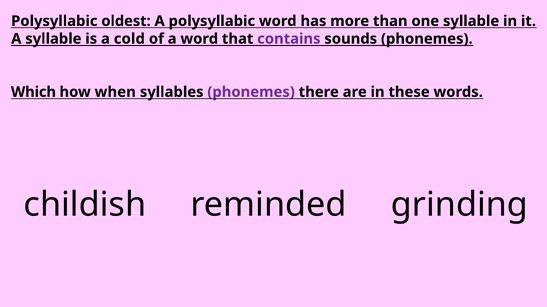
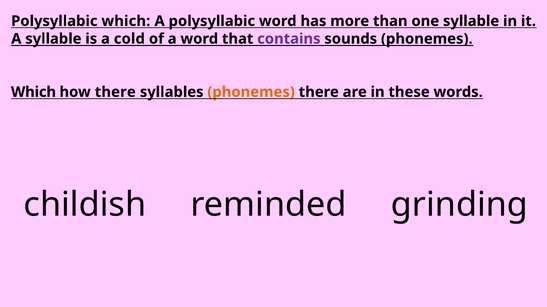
Polysyllabic oldest: oldest -> which (126, 21)
how when: when -> there (115, 92)
phonemes colour: purple -> orange (251, 92)
